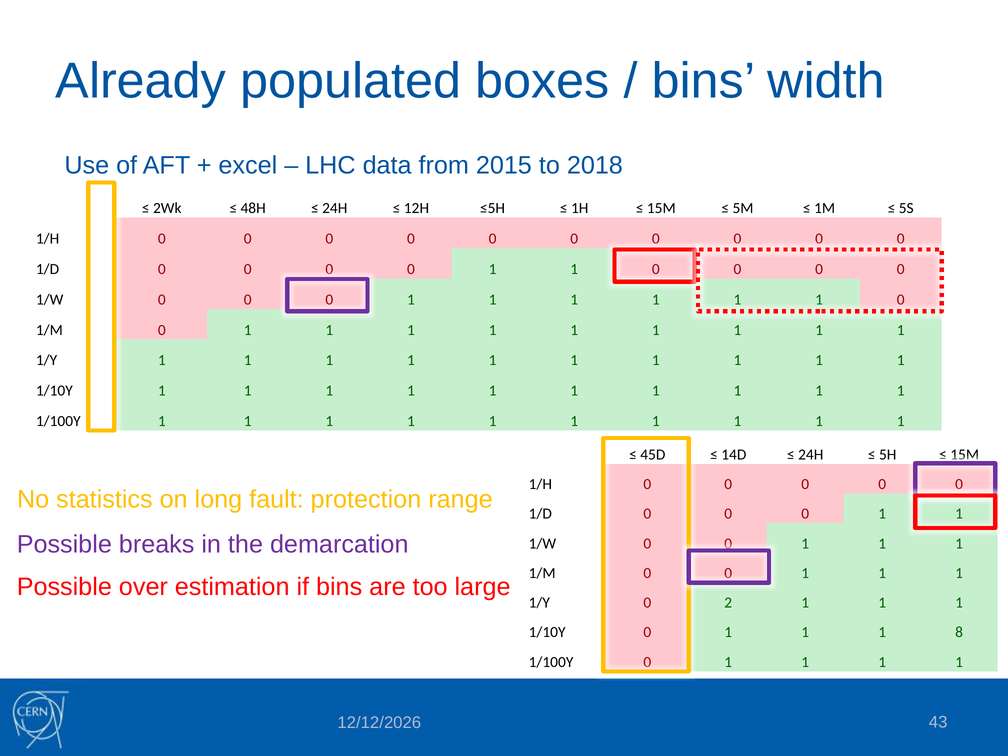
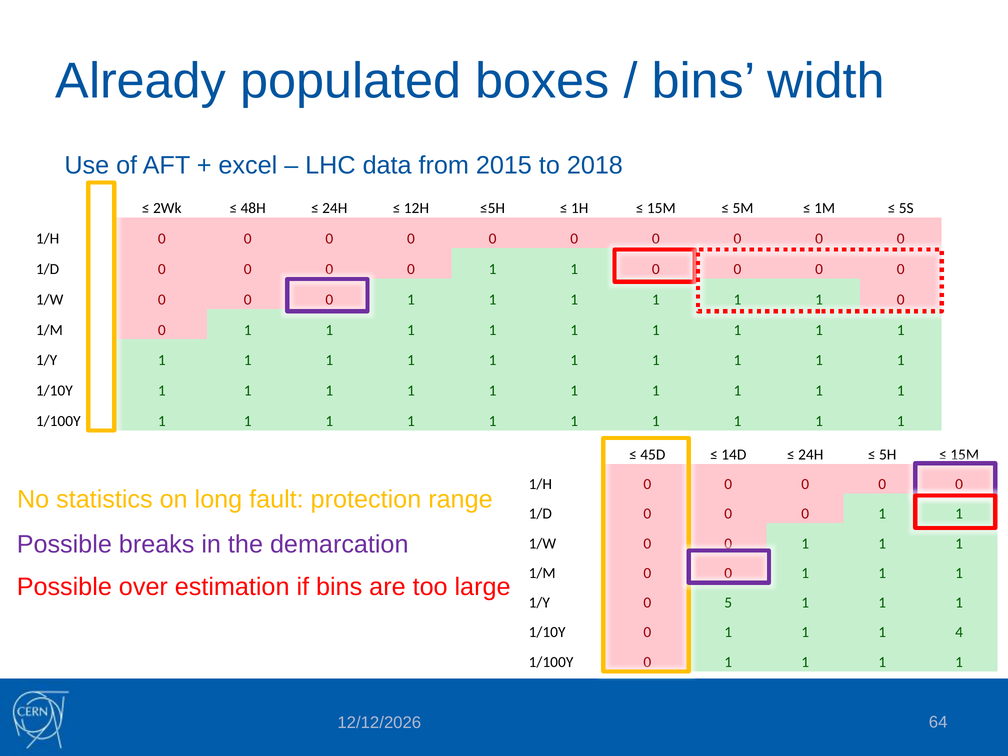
2: 2 -> 5 (728, 603)
8: 8 -> 4 (959, 632)
43: 43 -> 64 (938, 722)
